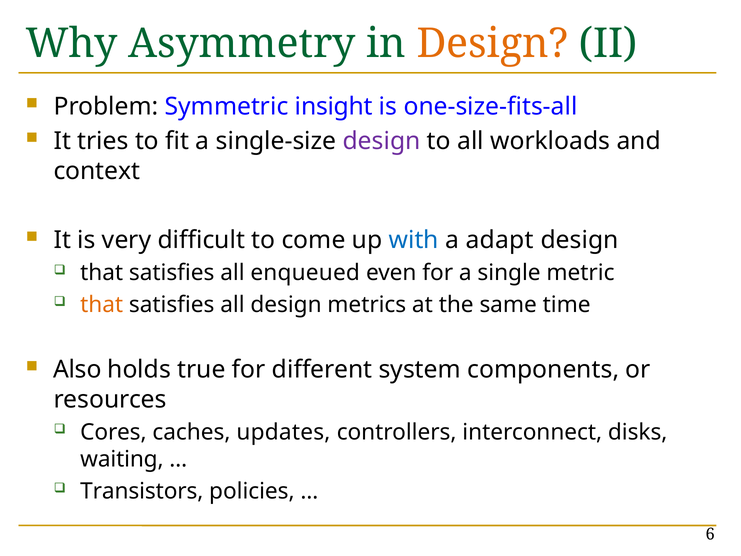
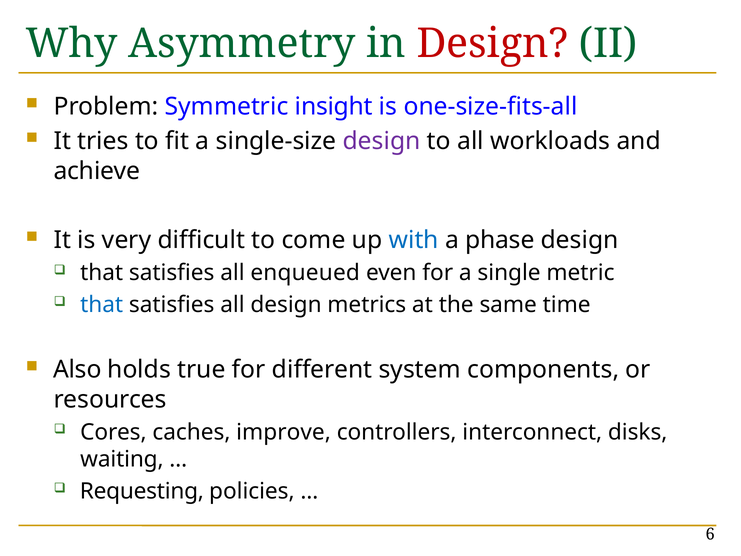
Design colour: orange -> red (492, 44)
context: context -> achieve (97, 171)
adapt: adapt -> phase (500, 240)
that colour: orange -> blue (102, 305)
updates: updates -> improve (284, 432)
Transistors: Transistors -> Requesting (142, 491)
